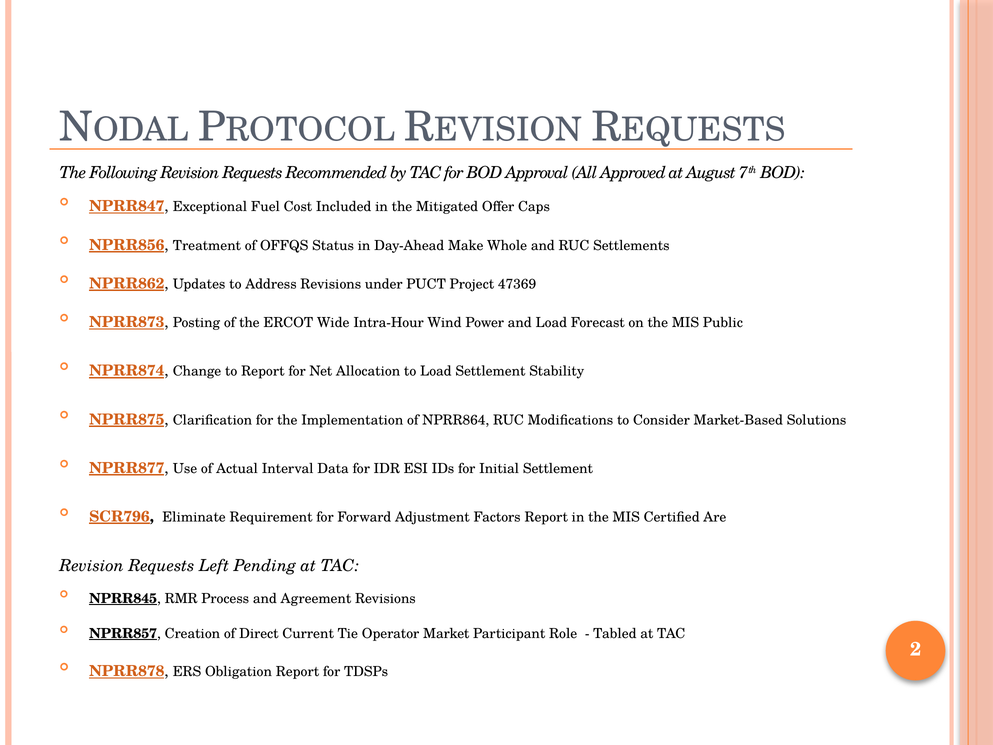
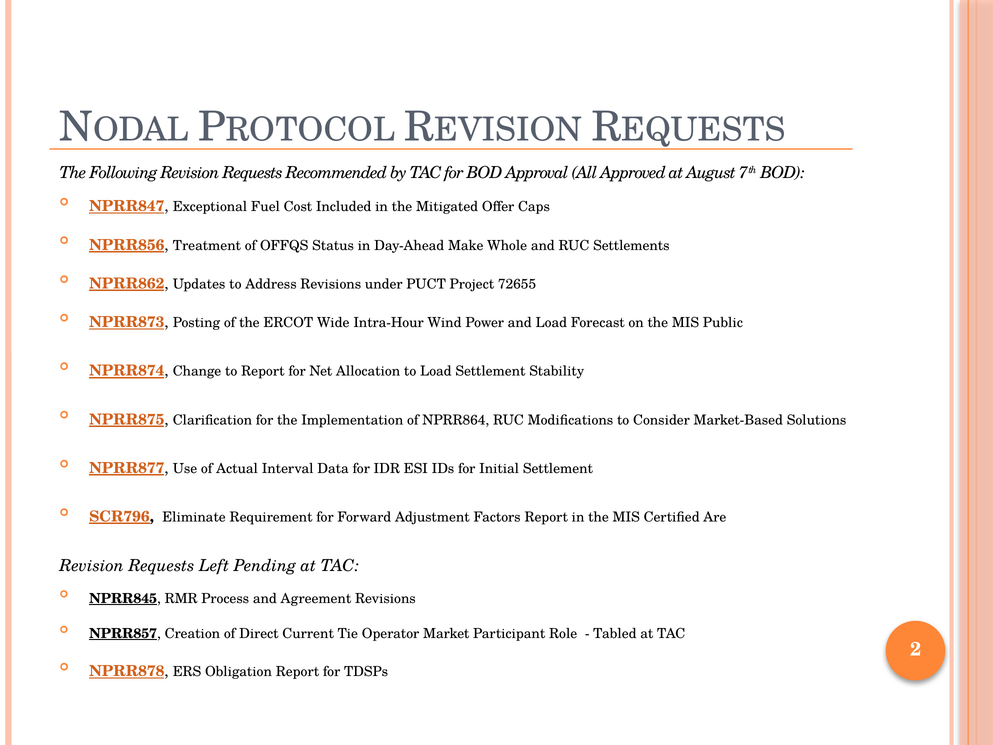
47369: 47369 -> 72655 (517, 284)
